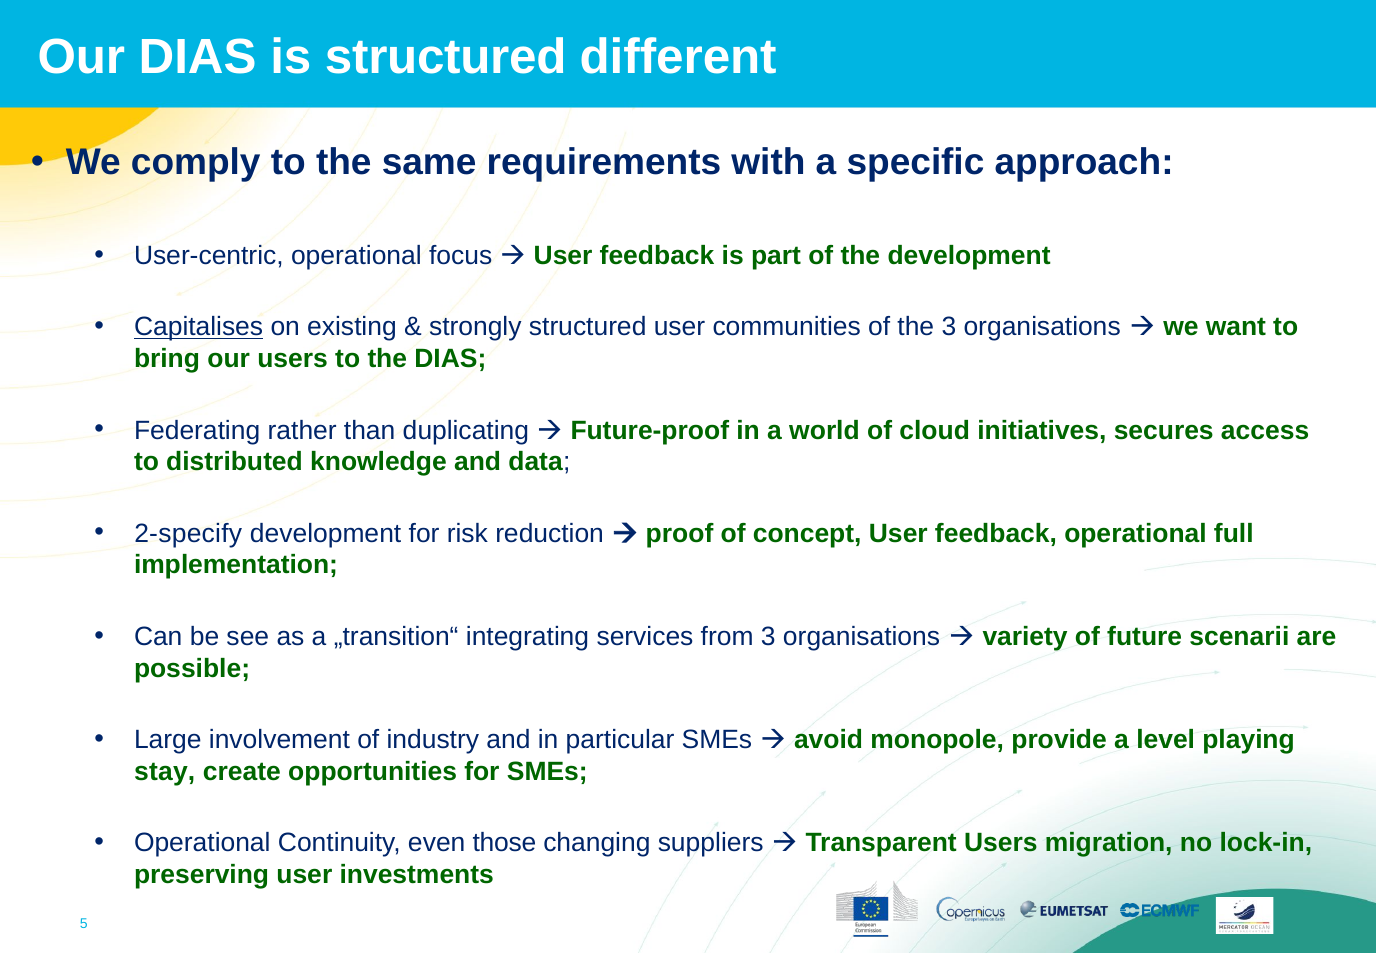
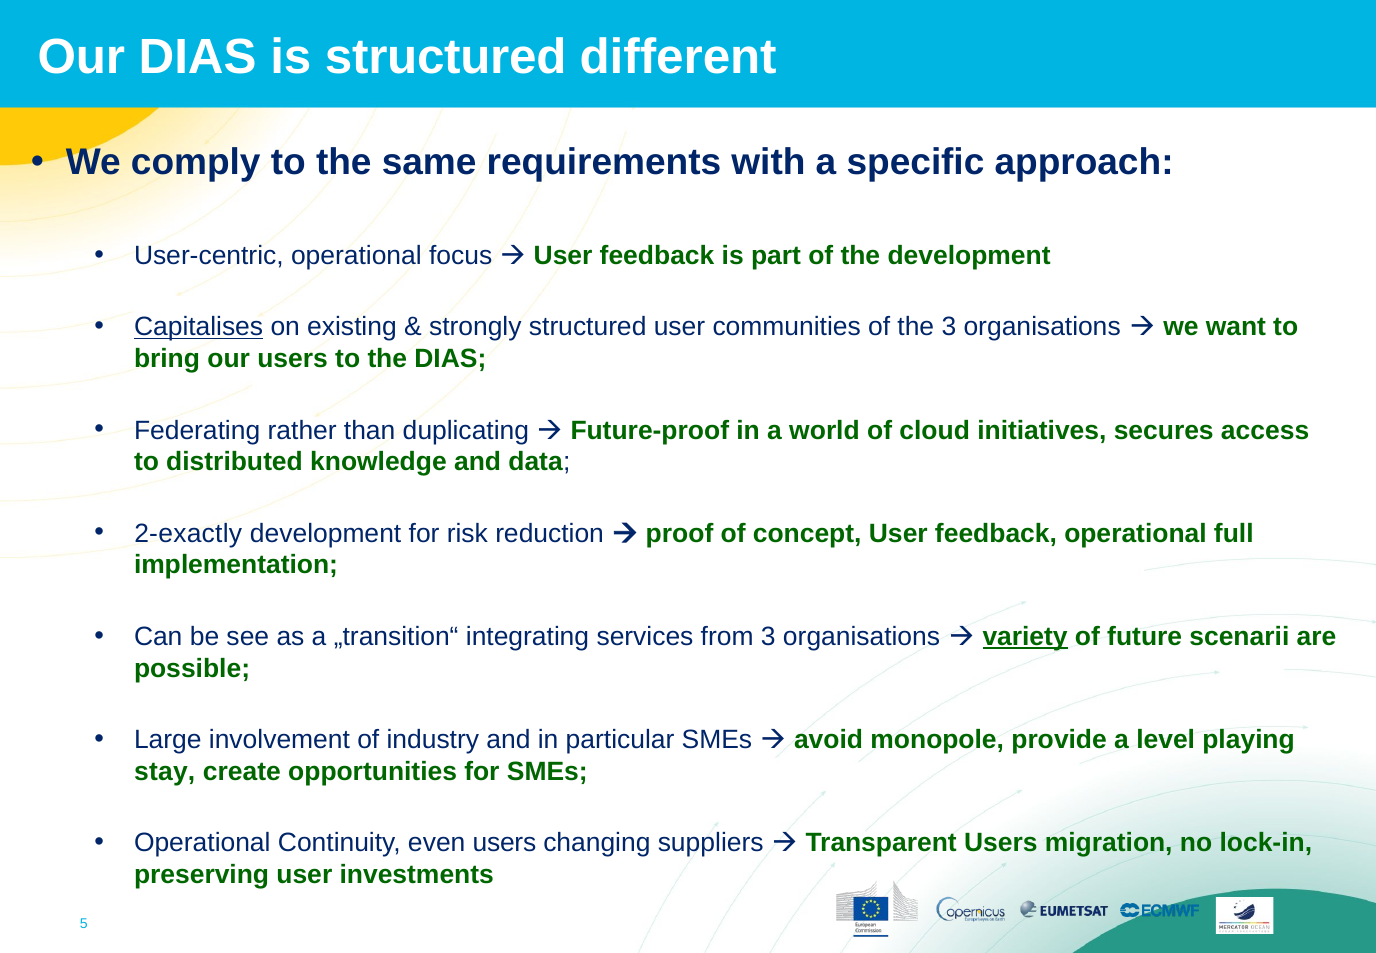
2-specify: 2-specify -> 2-exactly (188, 533)
variety underline: none -> present (1025, 636)
even those: those -> users (504, 842)
